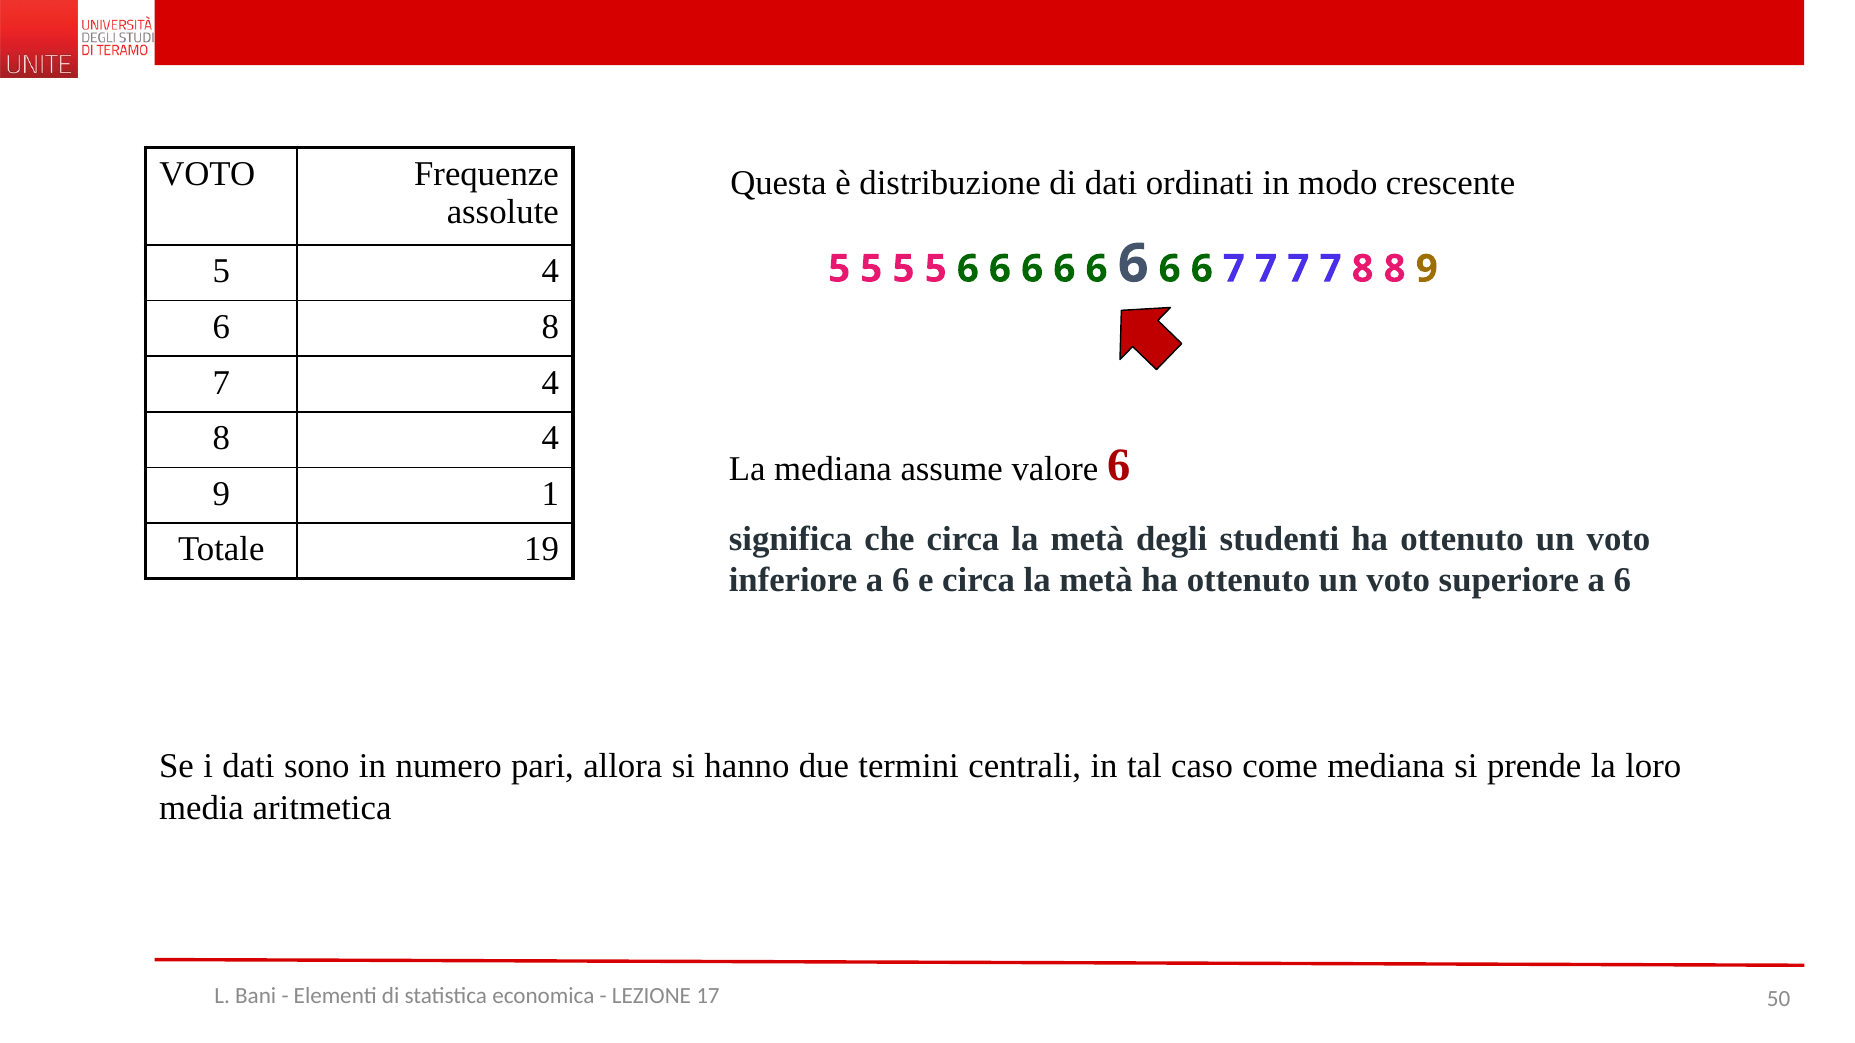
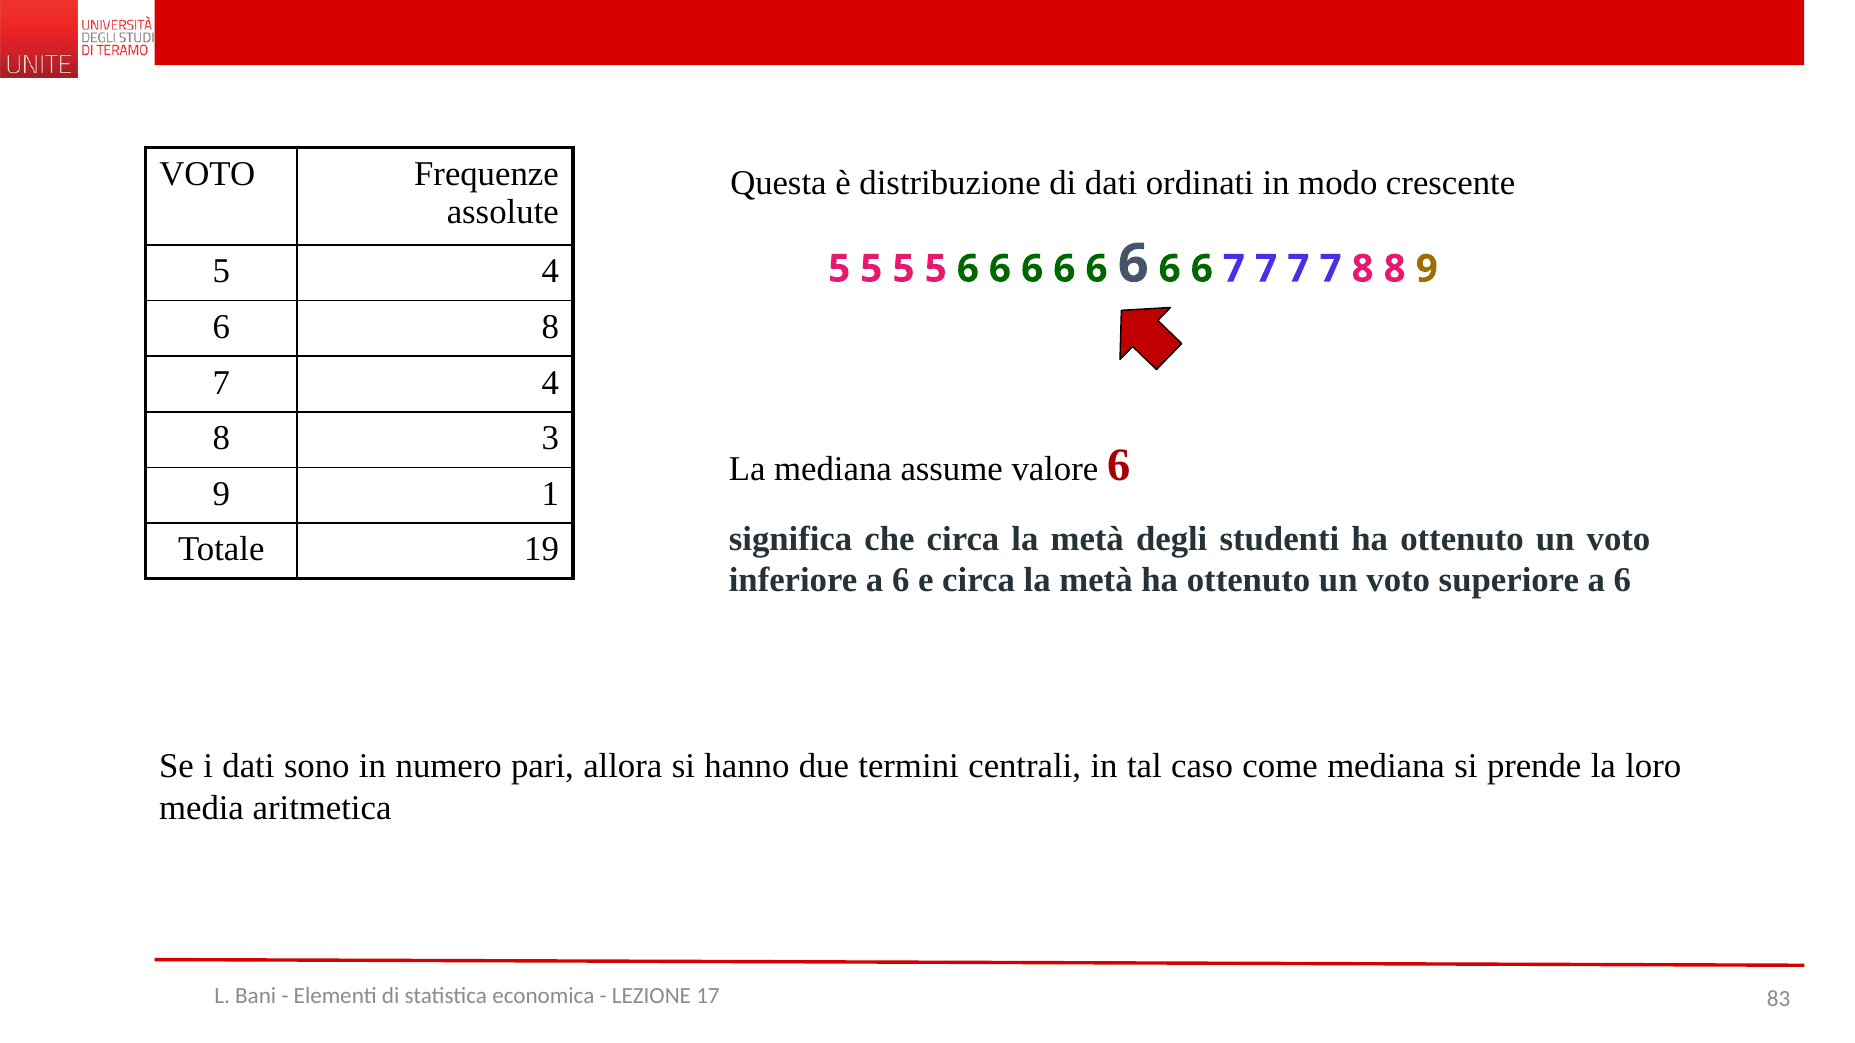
8 4: 4 -> 3 (550, 438)
50: 50 -> 83 (1779, 999)
